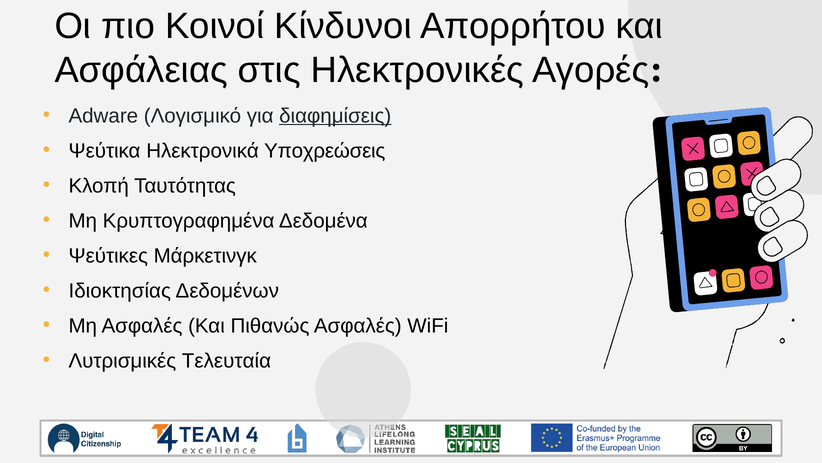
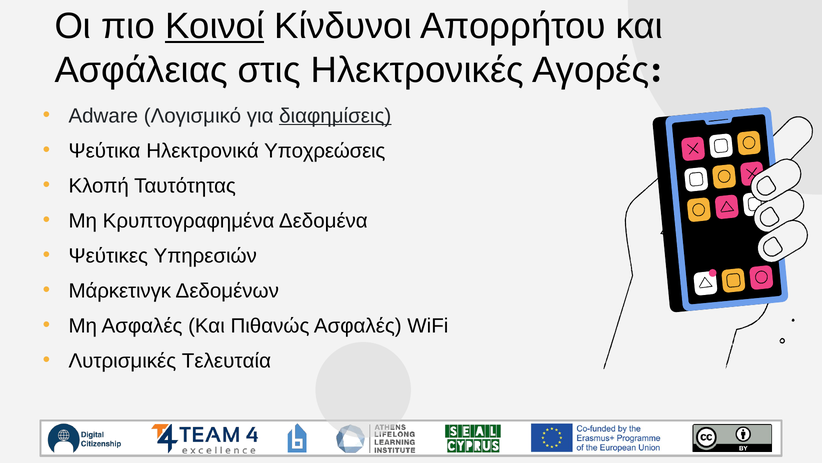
Κοινοί underline: none -> present (215, 26)
Μάρκετινγκ: Μάρκετινγκ -> Υπηρεσιών (205, 255)
Ιδιοκτησίας: Ιδιοκτησίας -> Μάρκετινγκ (120, 290)
